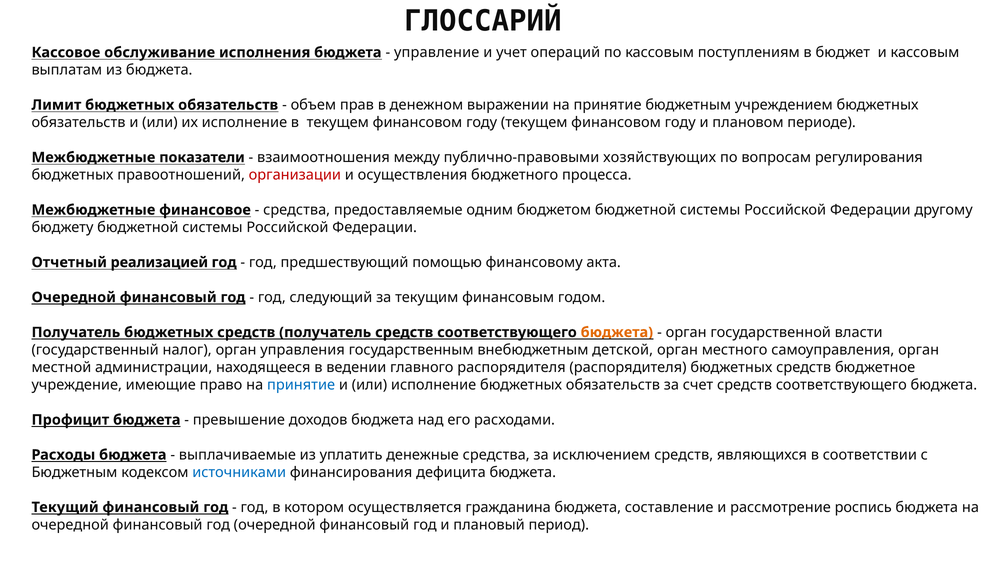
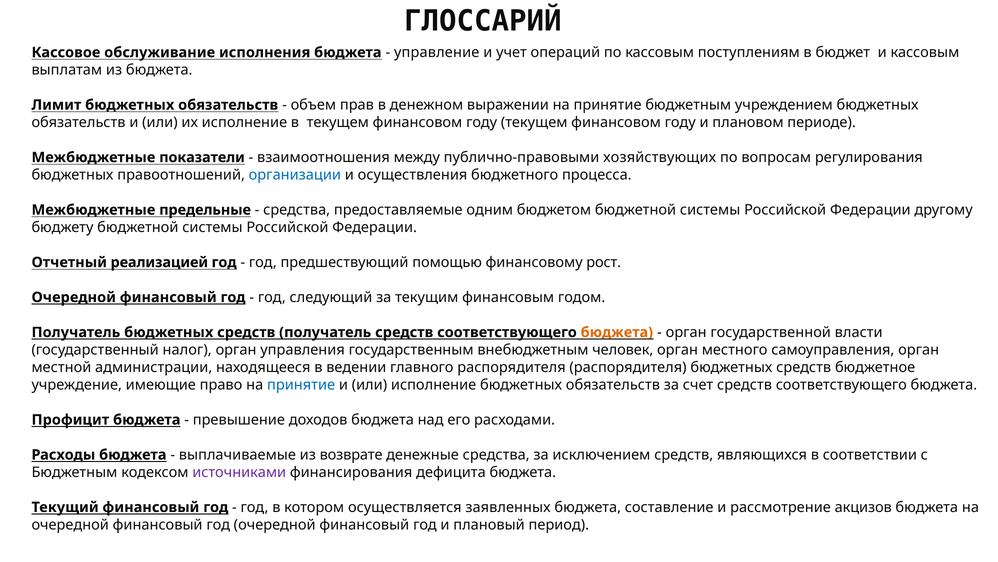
организации colour: red -> blue (295, 175)
финансовое: финансовое -> предельные (205, 210)
акта: акта -> рост (604, 262)
детской: детской -> человек (623, 350)
уплатить: уплатить -> возврате (351, 454)
источниками colour: blue -> purple (239, 472)
гражданина: гражданина -> заявленных (508, 507)
роспись: роспись -> акцизов (863, 507)
